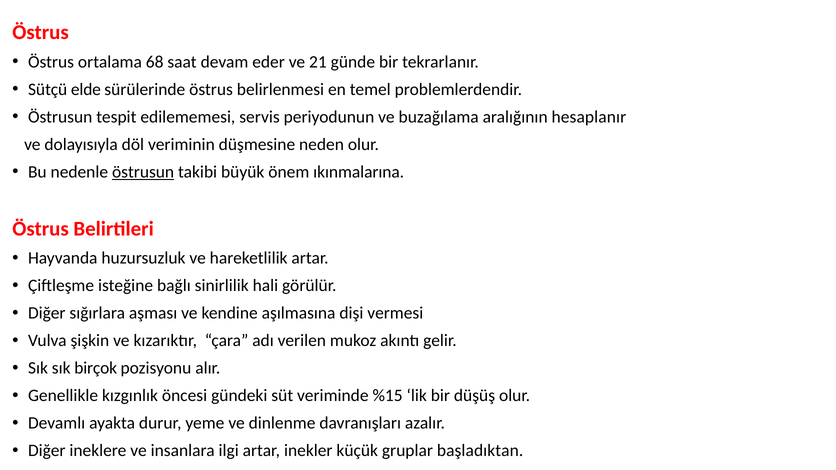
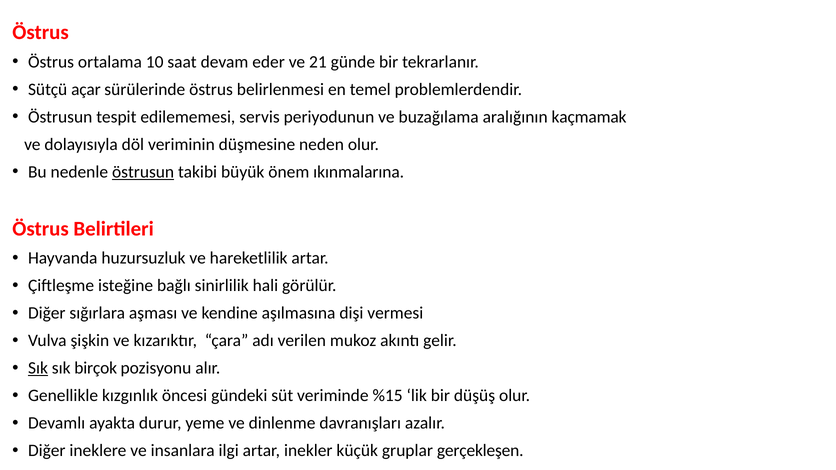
68: 68 -> 10 (155, 62)
elde: elde -> açar (86, 89)
hesaplanır: hesaplanır -> kaçmamak (589, 117)
Sık underline: none -> present (38, 368)
başladıktan: başladıktan -> gerçekleşen (480, 451)
